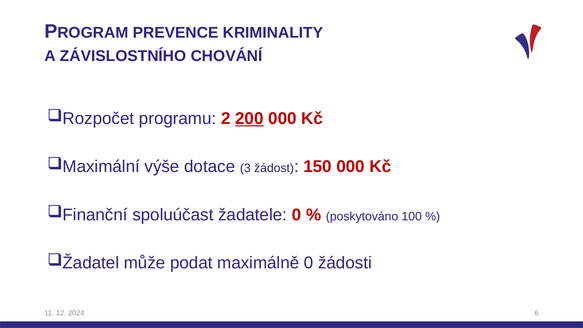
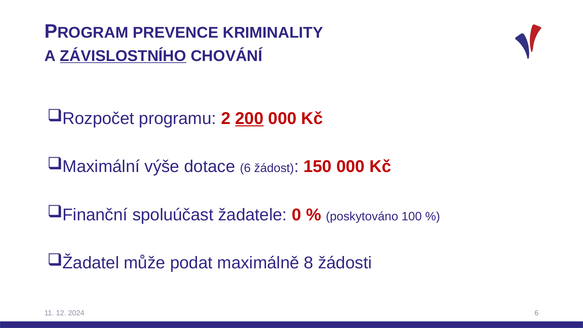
ZÁVISLOSTNÍHO underline: none -> present (123, 56)
dotace 3: 3 -> 6 (245, 168)
maximálně 0: 0 -> 8 (309, 263)
